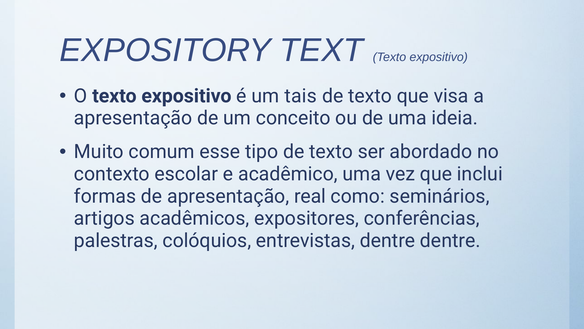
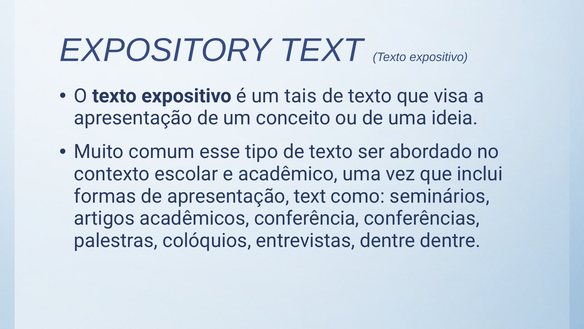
apresentação real: real -> text (310, 196)
expositores: expositores -> conferência (307, 218)
